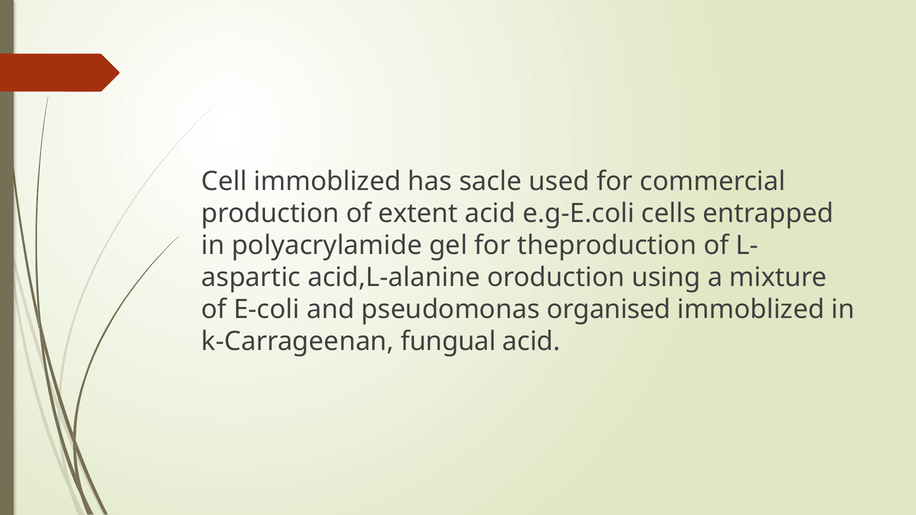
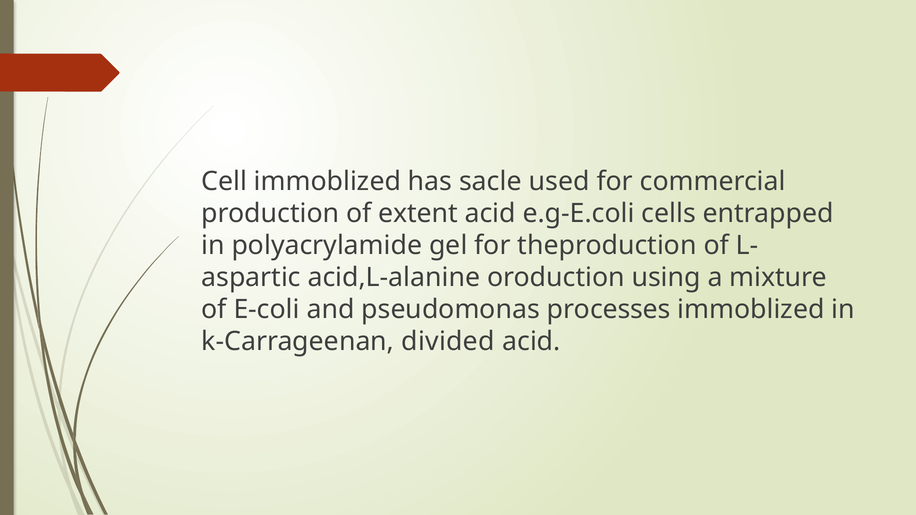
organised: organised -> processes (609, 310)
fungual: fungual -> divided (448, 342)
